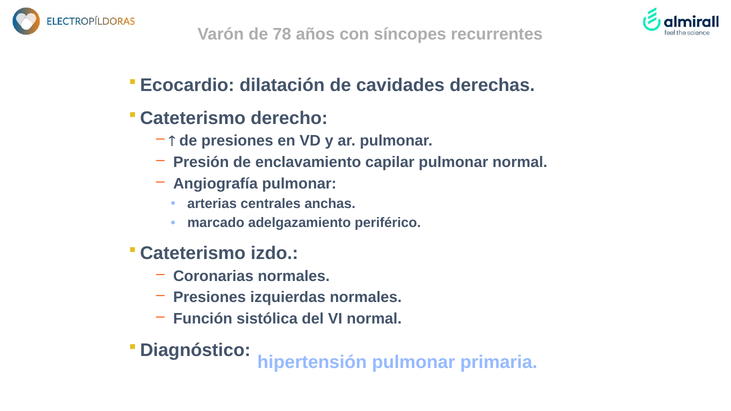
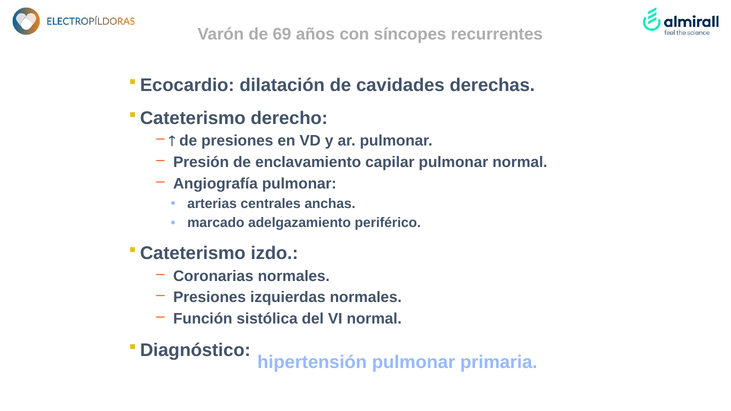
78: 78 -> 69 (282, 34)
